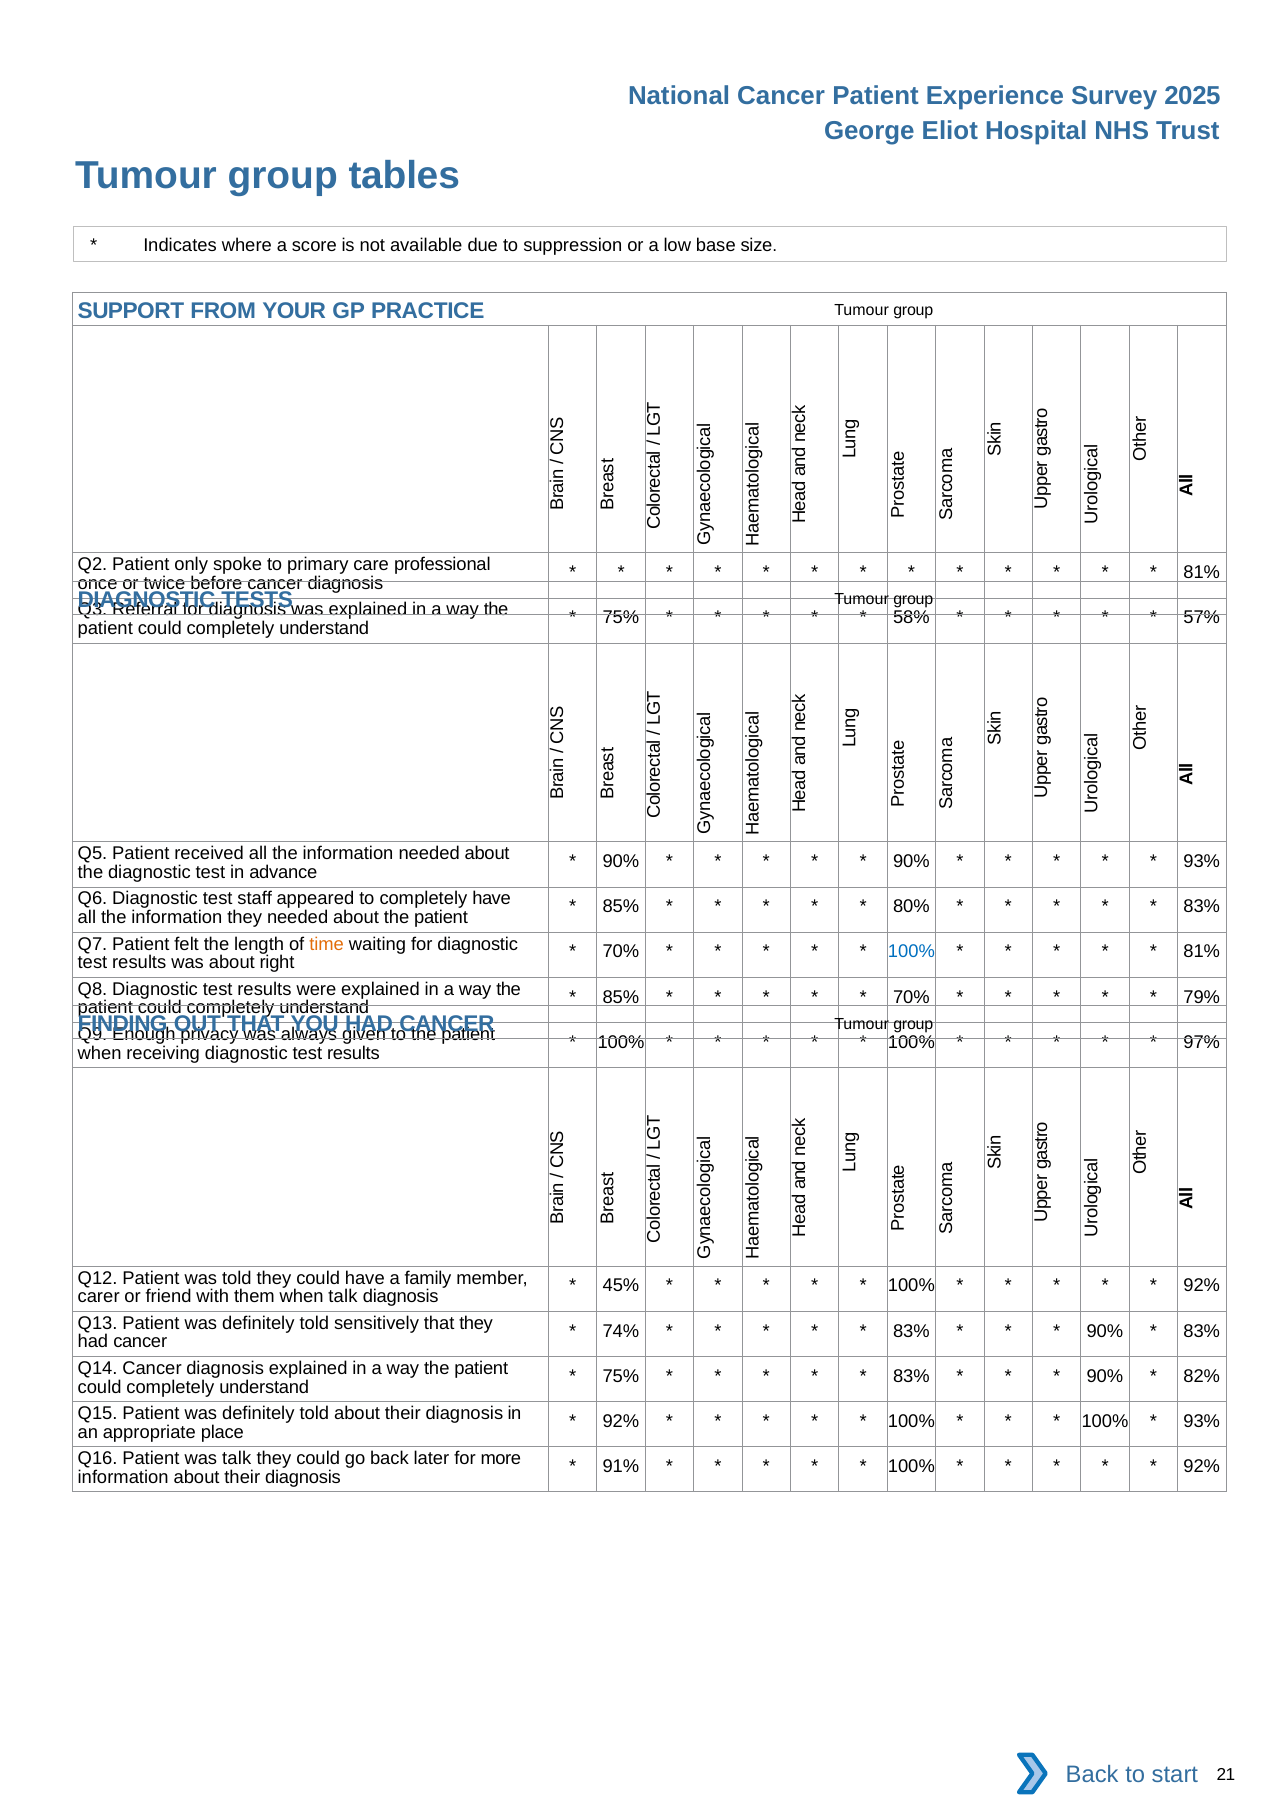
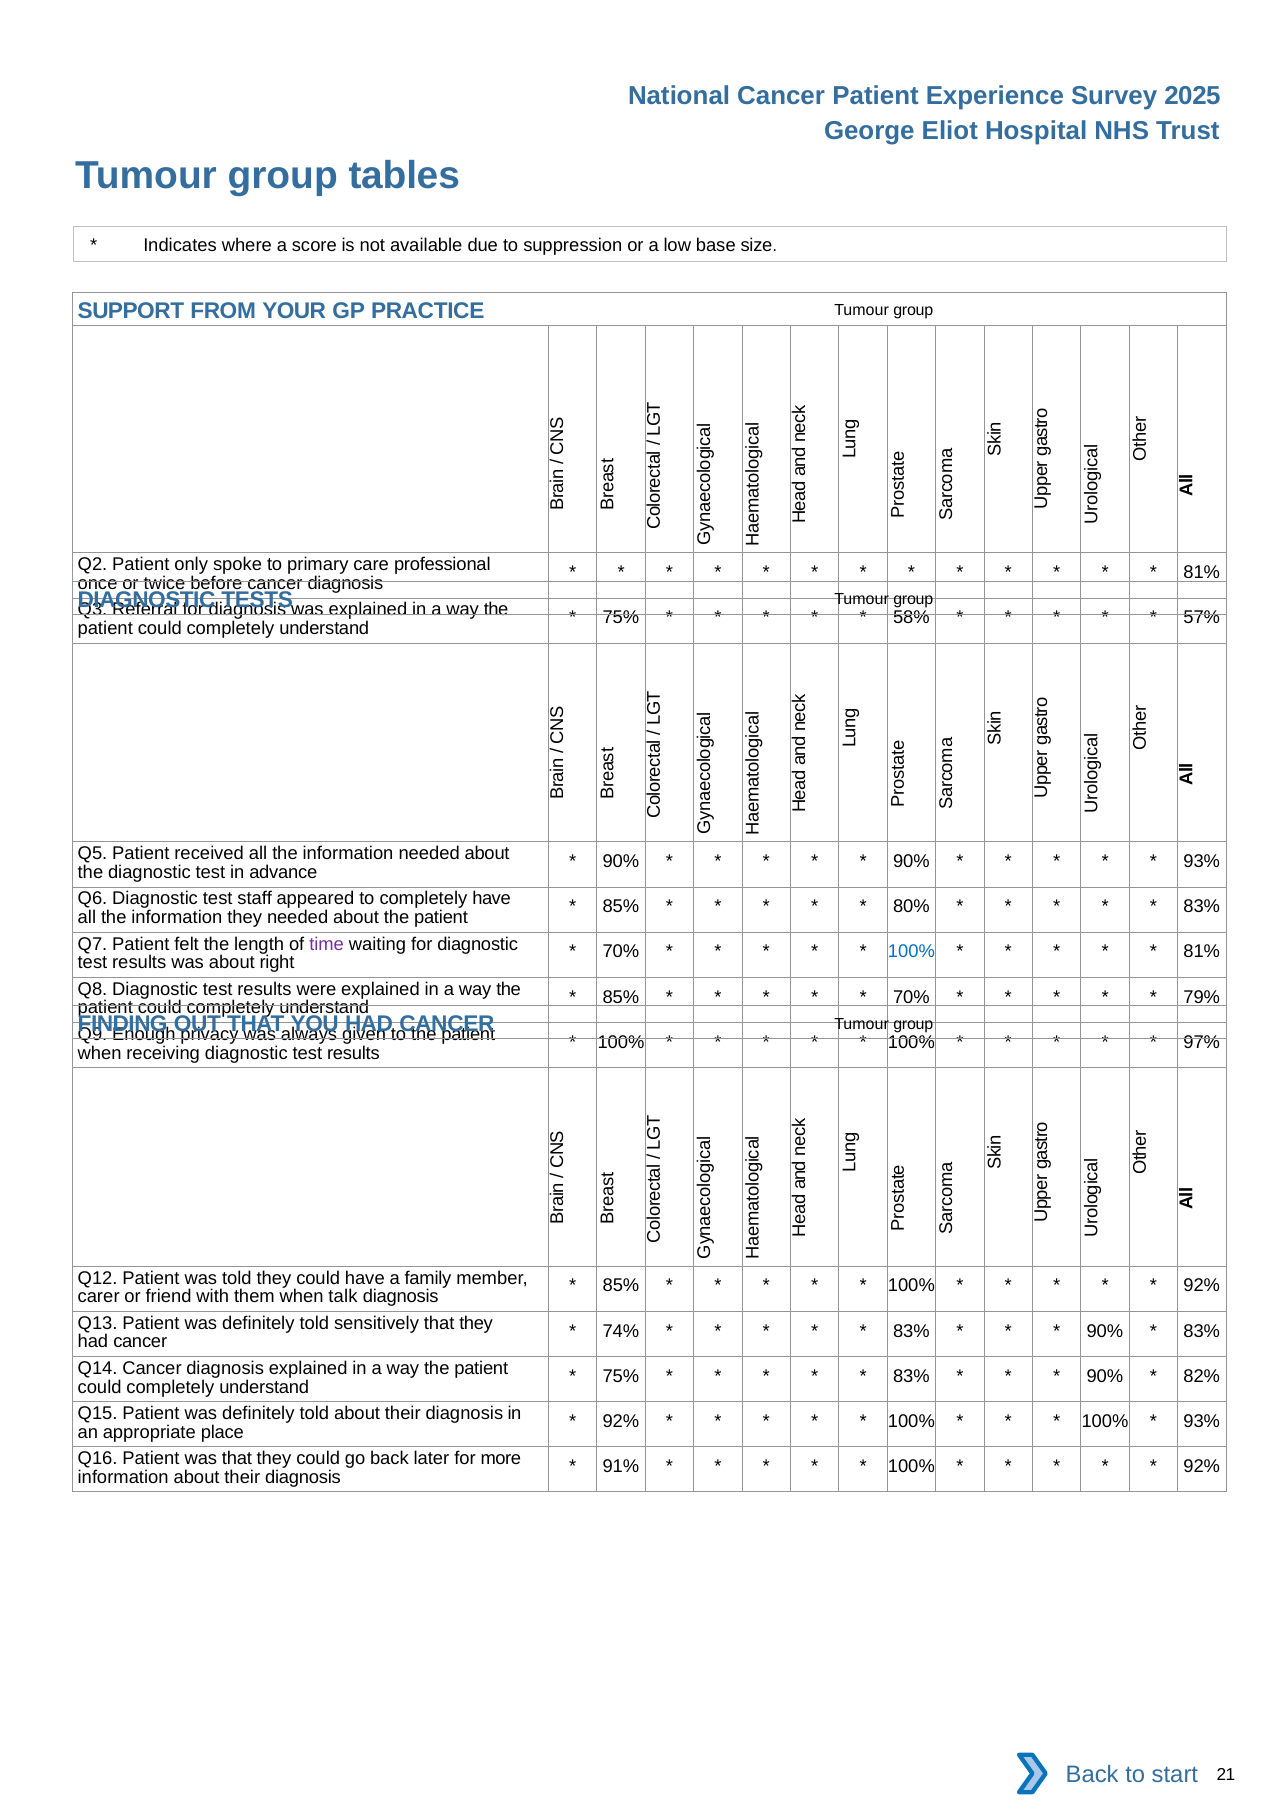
time colour: orange -> purple (327, 944)
45%: 45% -> 85% (621, 1286)
was talk: talk -> that (237, 1459)
